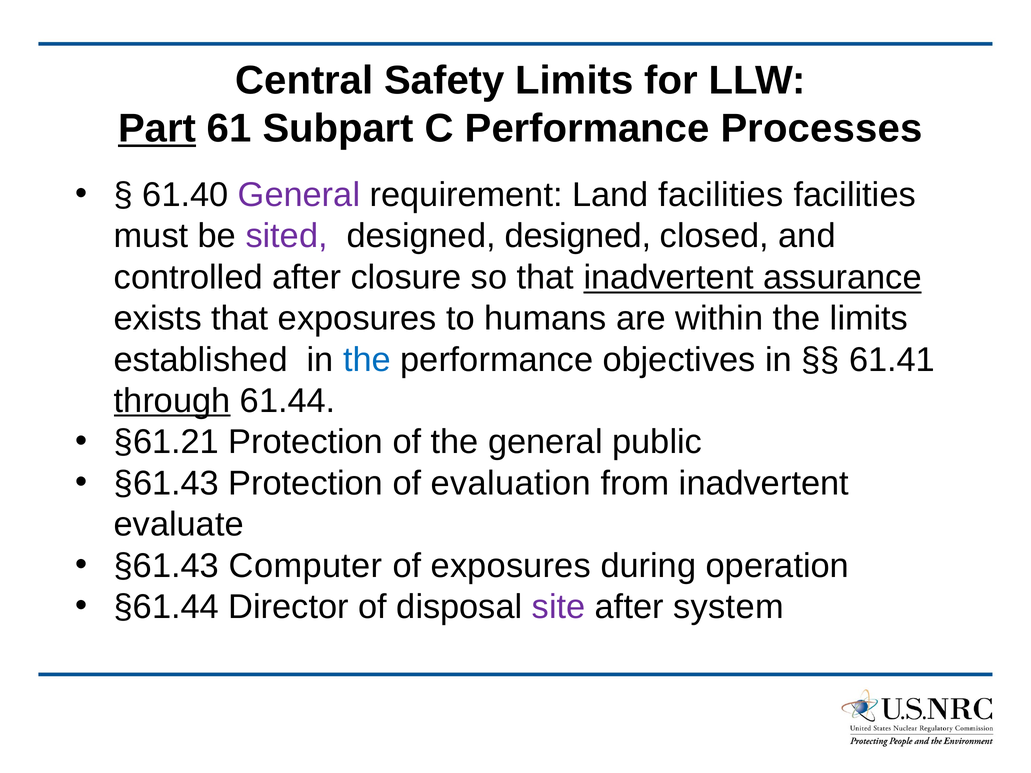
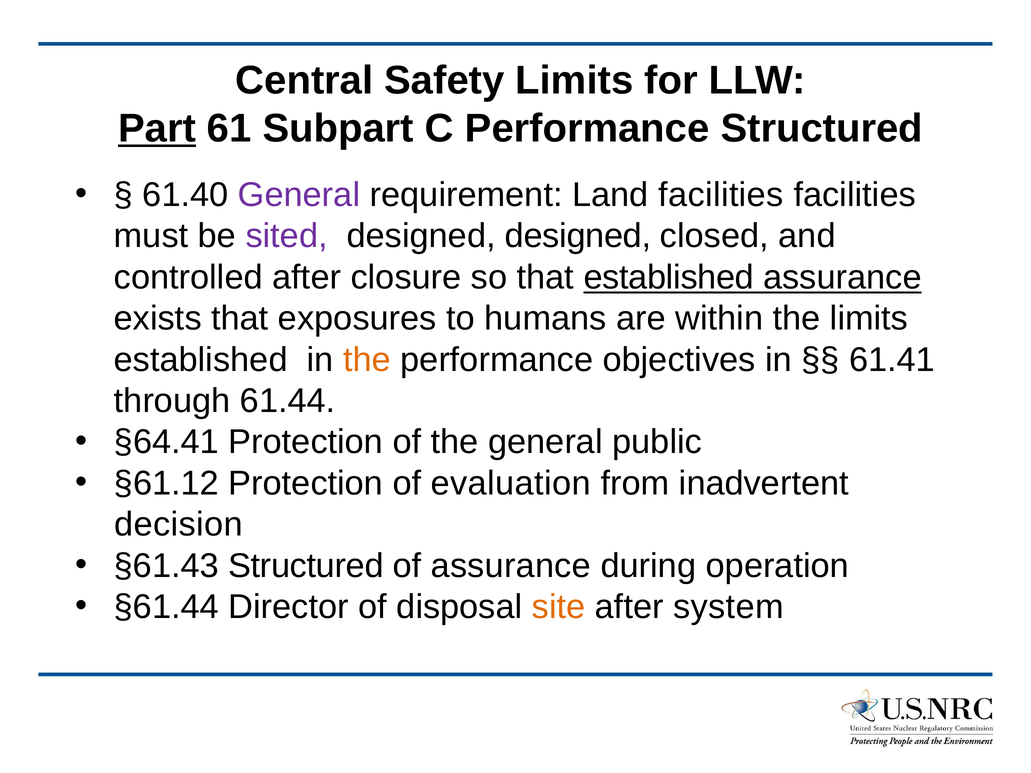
Performance Processes: Processes -> Structured (822, 129)
that inadvertent: inadvertent -> established (669, 277)
the colour: blue -> orange (367, 360)
through underline: present -> none (172, 401)
§61.21: §61.21 -> §64.41 (166, 442)
§61.43: §61.43 -> §61.12 (166, 484)
evaluate: evaluate -> decision (179, 525)
§61.43 Computer: Computer -> Structured (306, 566)
of exposures: exposures -> assurance (511, 566)
site colour: purple -> orange (559, 607)
